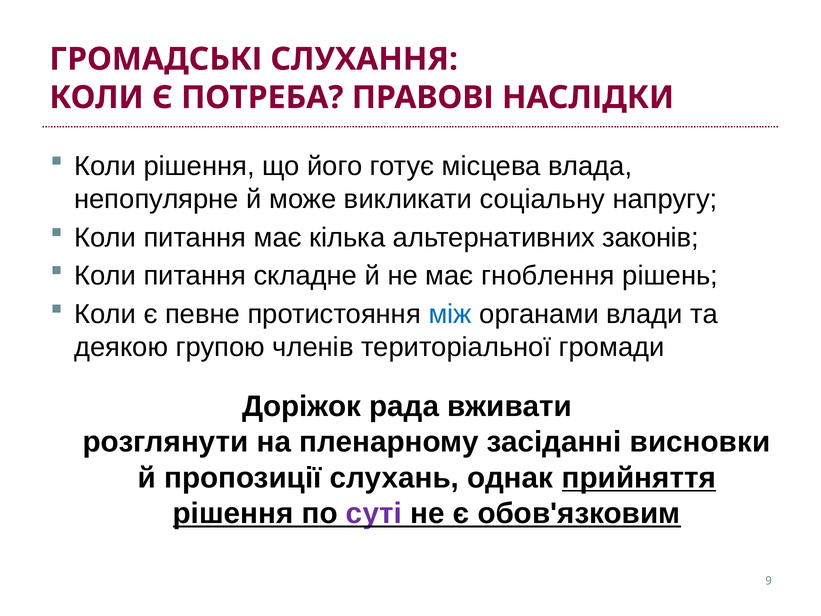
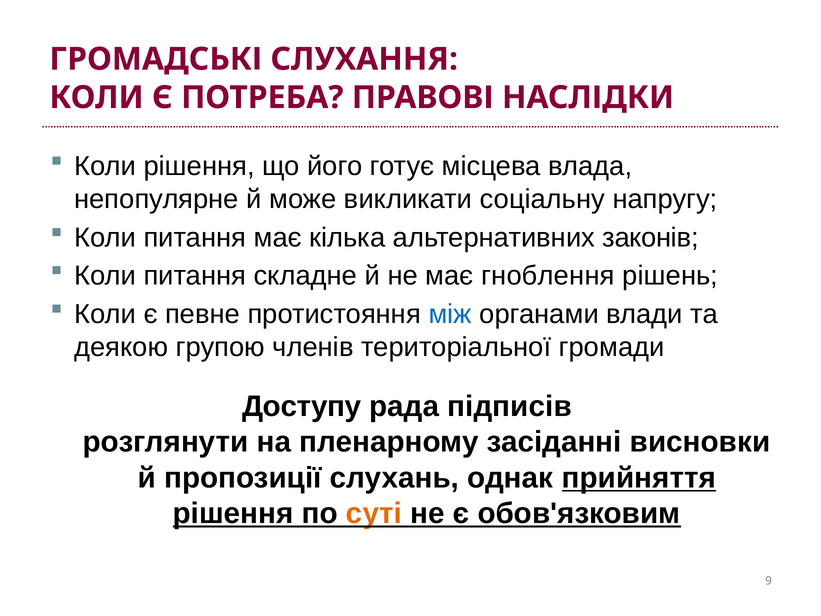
Доріжок: Доріжок -> Доступу (302, 406)
вживати: вживати -> підписів (510, 406)
суті colour: purple -> orange (374, 513)
